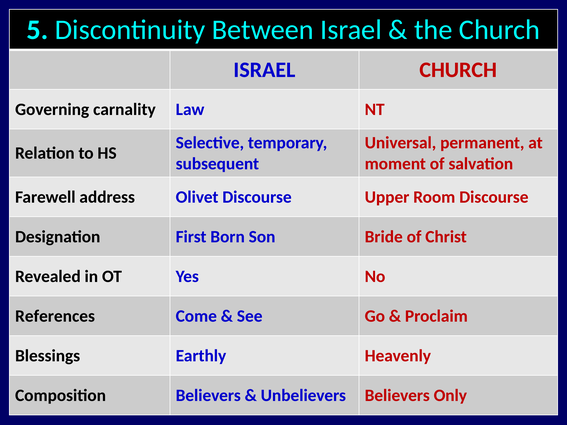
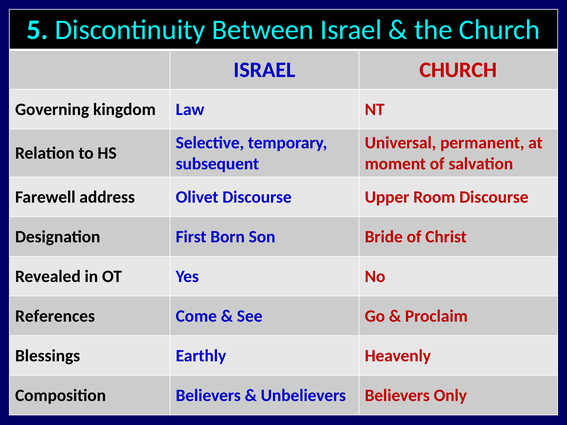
carnality: carnality -> kingdom (124, 110)
